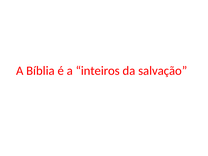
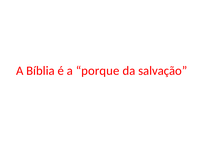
inteiros: inteiros -> porque (98, 71)
